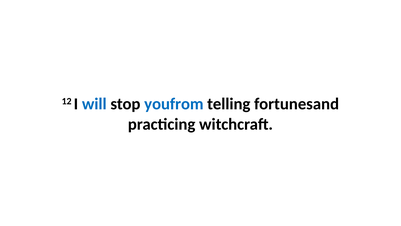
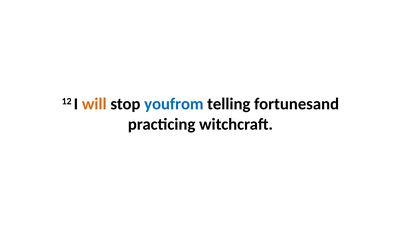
will colour: blue -> orange (94, 104)
